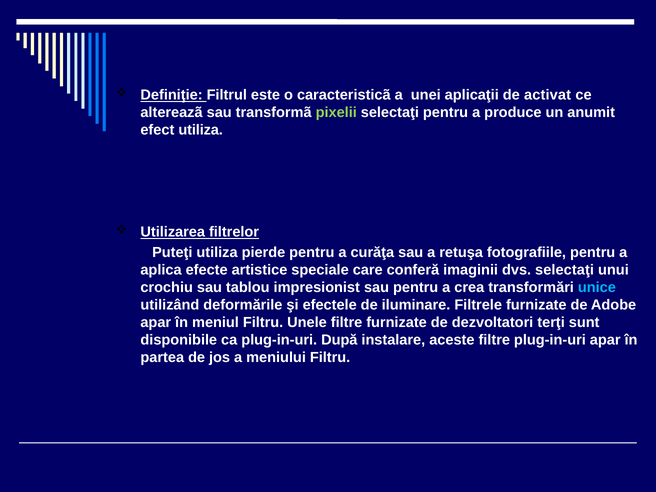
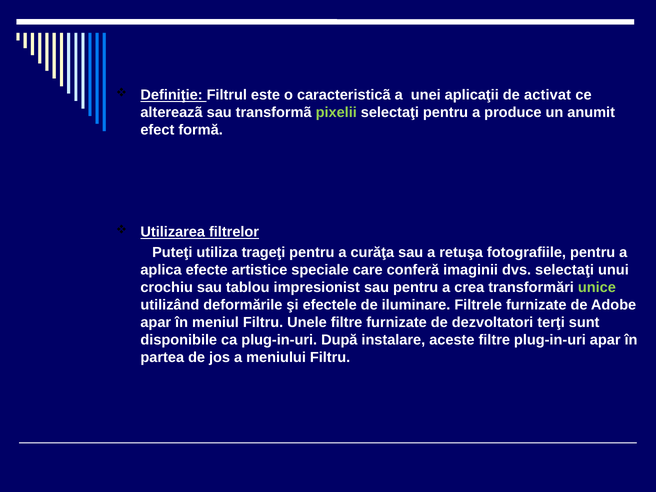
efect utiliza: utiliza -> formă (201, 130)
pierde: pierde -> trageţi (263, 252)
unice colour: light blue -> light green (597, 287)
